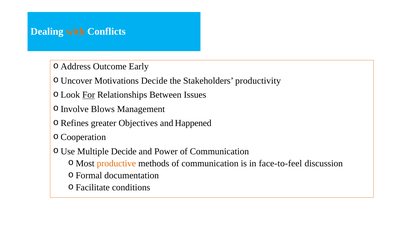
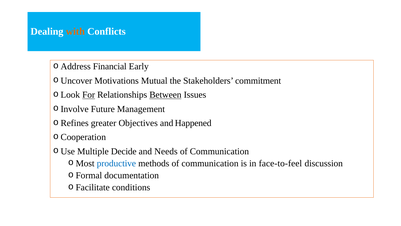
Outcome: Outcome -> Financial (110, 66)
Motivations Decide: Decide -> Mutual (154, 81)
productivity: productivity -> commitment (258, 81)
Between underline: none -> present (165, 95)
Blows: Blows -> Future (103, 109)
Power: Power -> Needs (166, 151)
productive colour: orange -> blue (116, 163)
